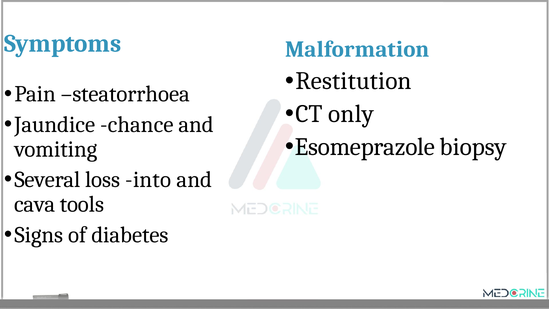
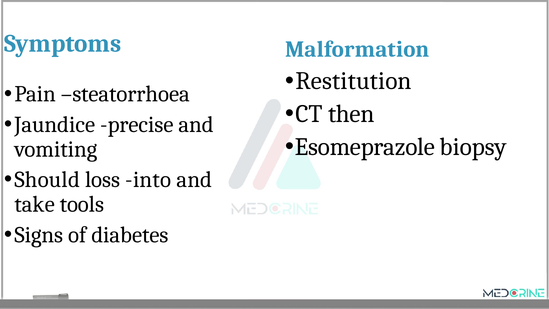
only: only -> then (351, 114)
chance: chance -> precise (137, 124)
Several: Several -> Should (47, 180)
cava: cava -> take (35, 204)
